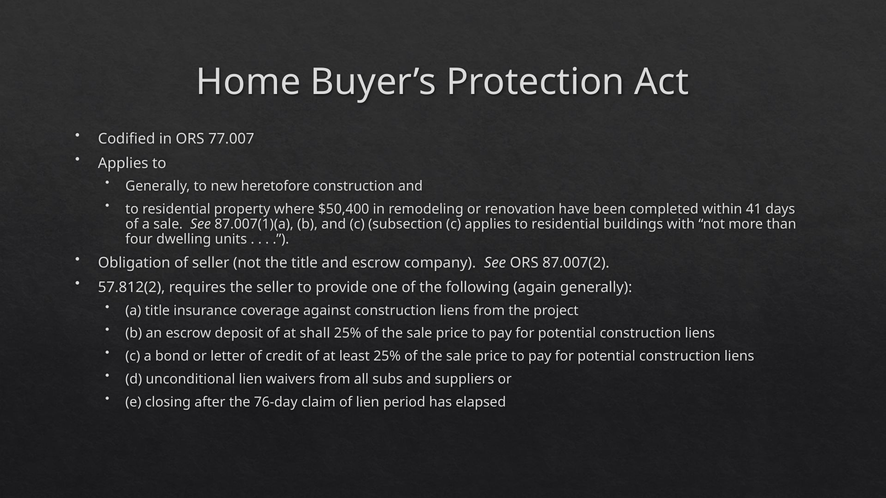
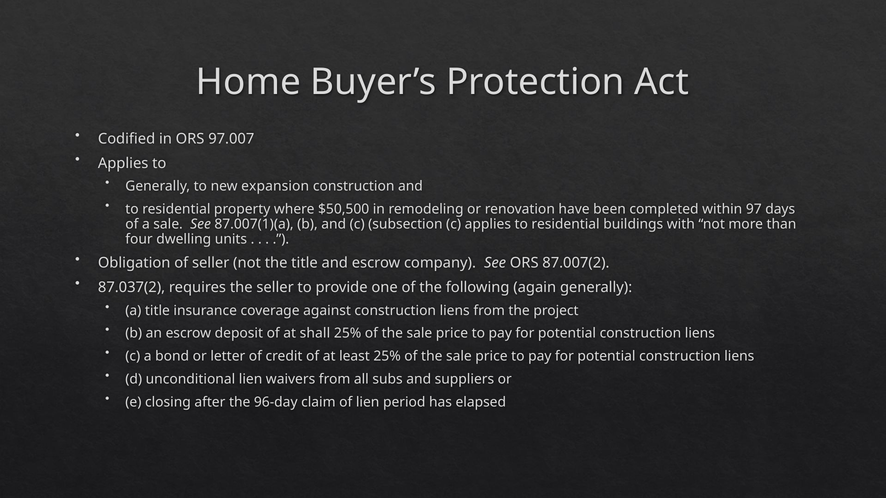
77.007: 77.007 -> 97.007 (231, 139)
heretofore: heretofore -> expansion (275, 187)
$50,400: $50,400 -> $50,500 (344, 209)
41: 41 -> 97 (754, 209)
57.812(2: 57.812(2 -> 87.037(2 (132, 287)
76-day: 76-day -> 96-day (276, 402)
